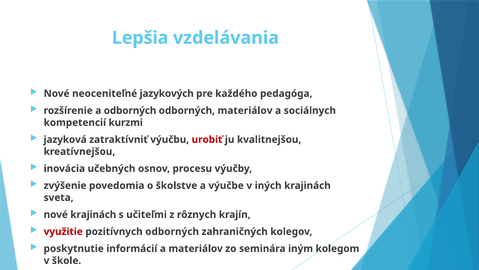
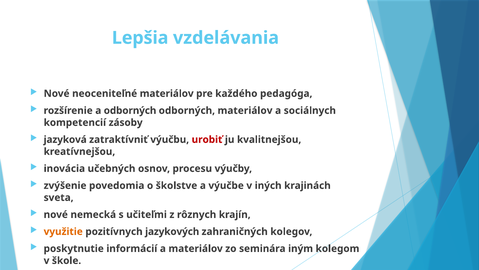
neoceniteľné jazykových: jazykových -> materiálov (167, 93)
kurzmi: kurzmi -> zásoby (126, 122)
nové krajinách: krajinách -> nemecká (93, 214)
využitie colour: red -> orange (63, 231)
pozitívnych odborných: odborných -> jazykových (172, 231)
